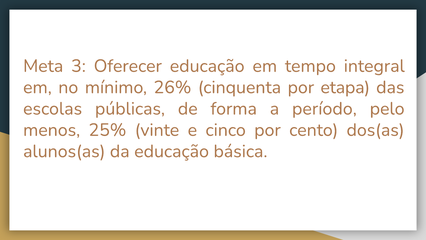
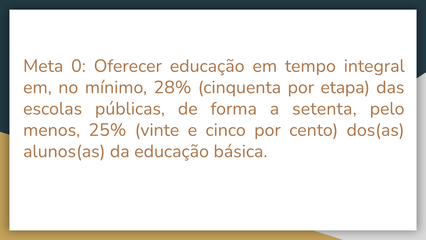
3: 3 -> 0 (78, 66)
26%: 26% -> 28% (172, 87)
período: período -> setenta (324, 108)
